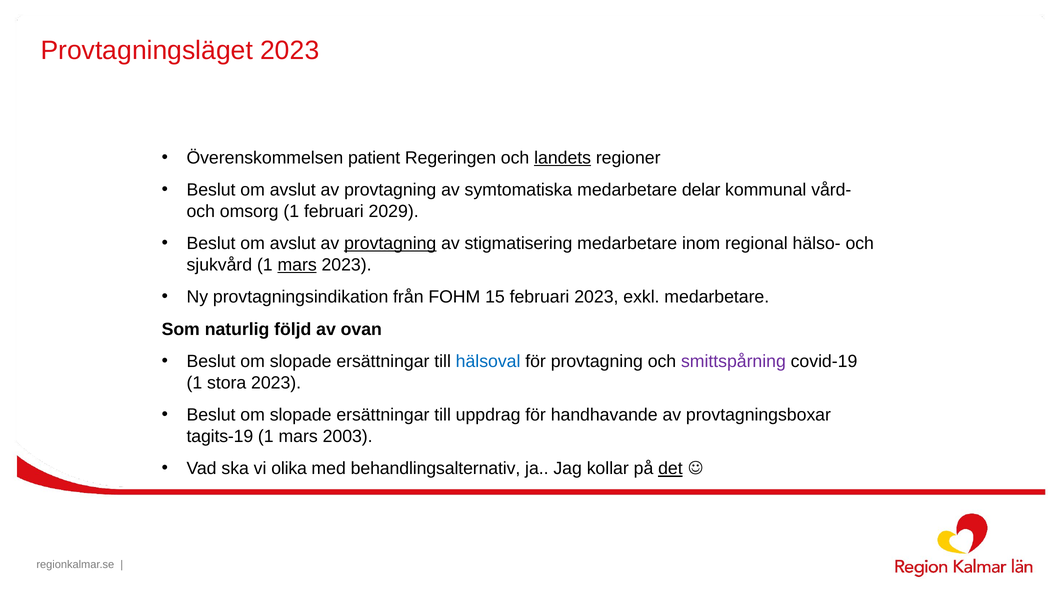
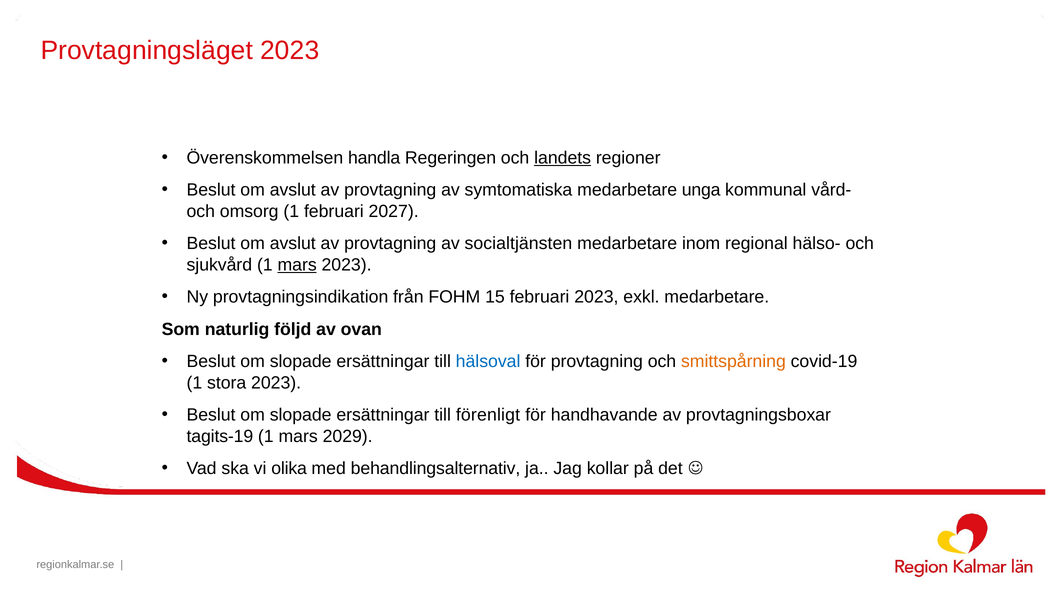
patient: patient -> handla (374, 158)
delar: delar -> unga (701, 190)
2029: 2029 -> 2027 (394, 211)
provtagning underline: present -> none (390, 244)
stigmatisering: stigmatisering -> socialtjänsten (518, 244)
smittspårning colour: purple -> orange (733, 362)
uppdrag: uppdrag -> förenligt (488, 415)
2003: 2003 -> 2029 (348, 436)
det underline: present -> none (670, 468)
